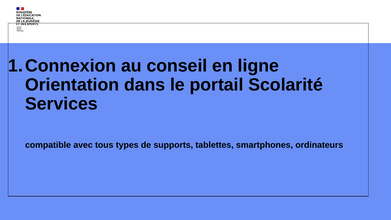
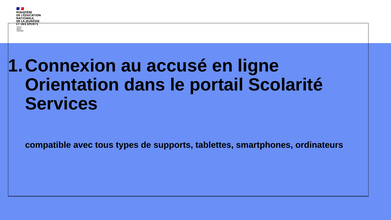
conseil: conseil -> accusé (177, 66)
